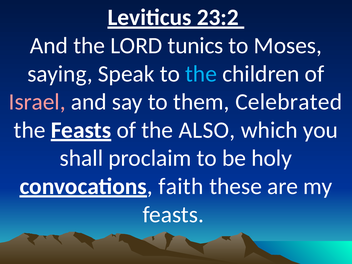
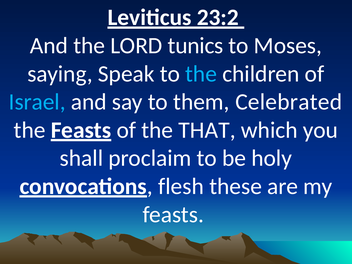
Israel colour: pink -> light blue (37, 102)
ALSO: ALSO -> THAT (207, 130)
faith: faith -> flesh (181, 186)
